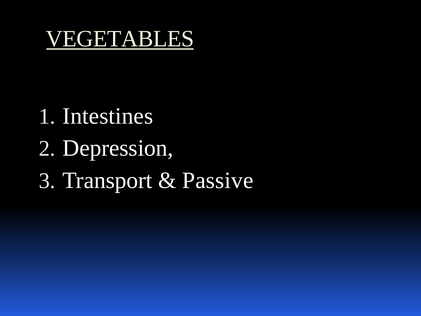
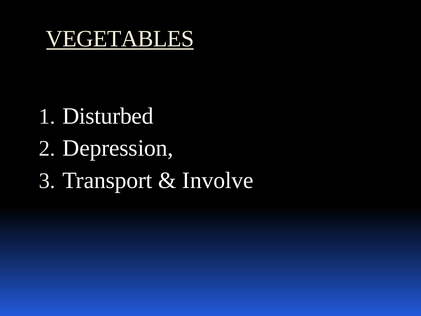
Intestines: Intestines -> Disturbed (108, 116)
Passive: Passive -> Involve (218, 180)
